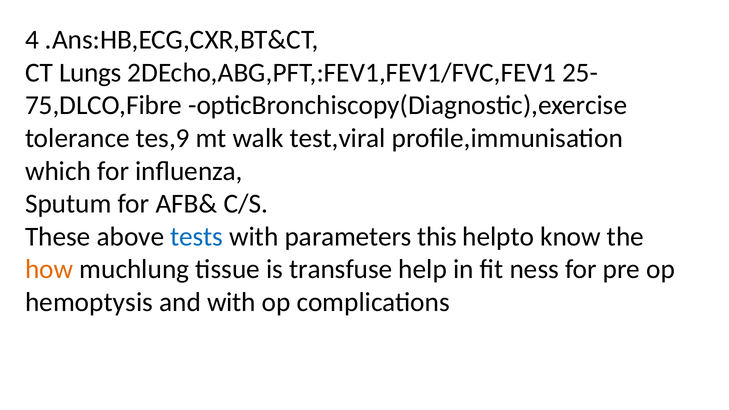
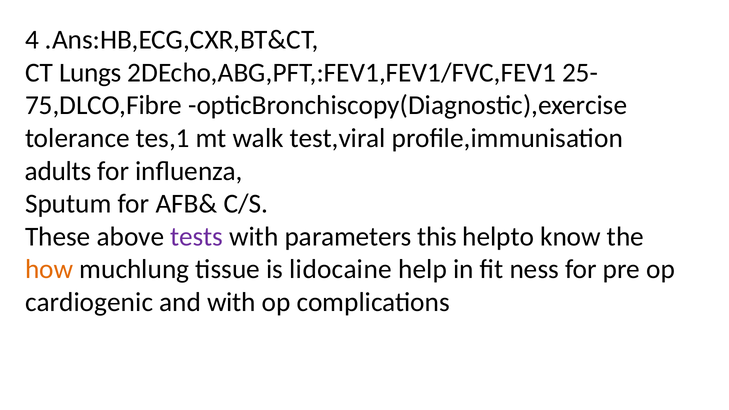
tes,9: tes,9 -> tes,1 (163, 138)
which: which -> adults (58, 171)
tests colour: blue -> purple (197, 237)
transfuse: transfuse -> lidocaine (341, 269)
hemoptysis: hemoptysis -> cardiogenic (89, 302)
